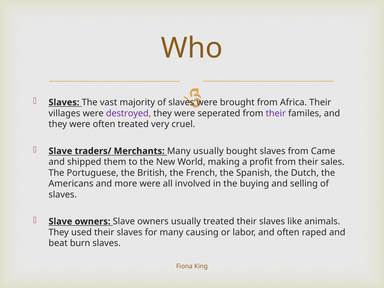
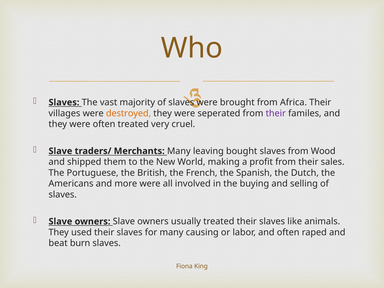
destroyed colour: purple -> orange (128, 113)
Many usually: usually -> leaving (208, 151)
Came: Came -> Wood (323, 151)
